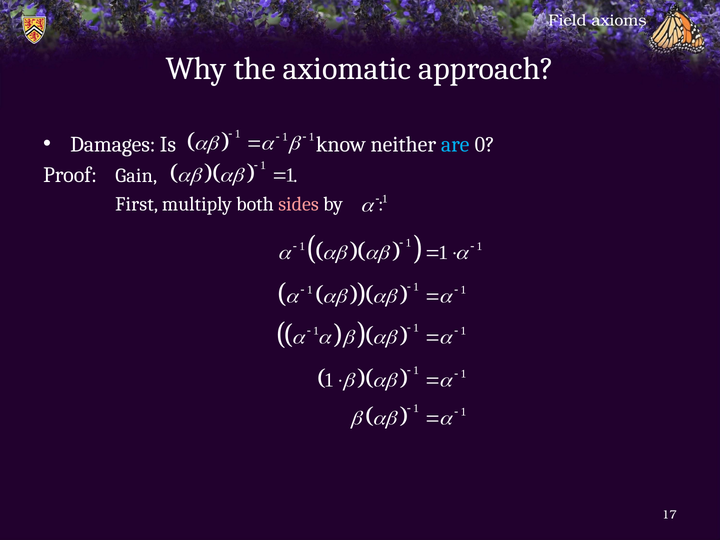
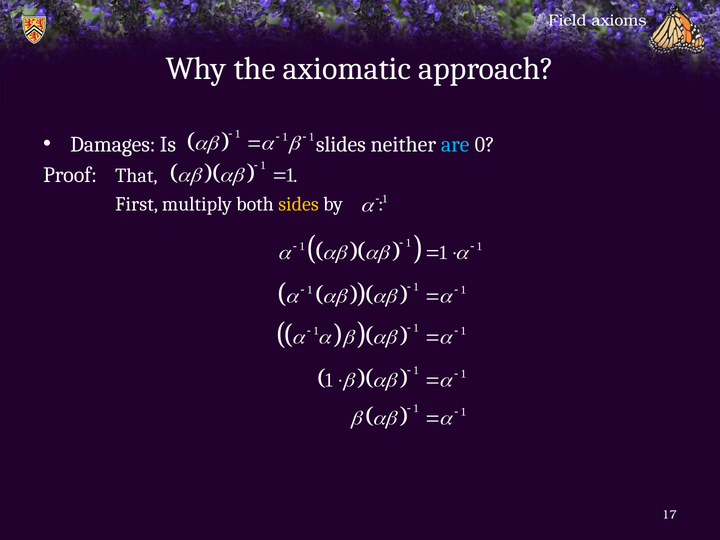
know: know -> slides (341, 144)
Gain: Gain -> That (136, 176)
sides colour: pink -> yellow (299, 204)
